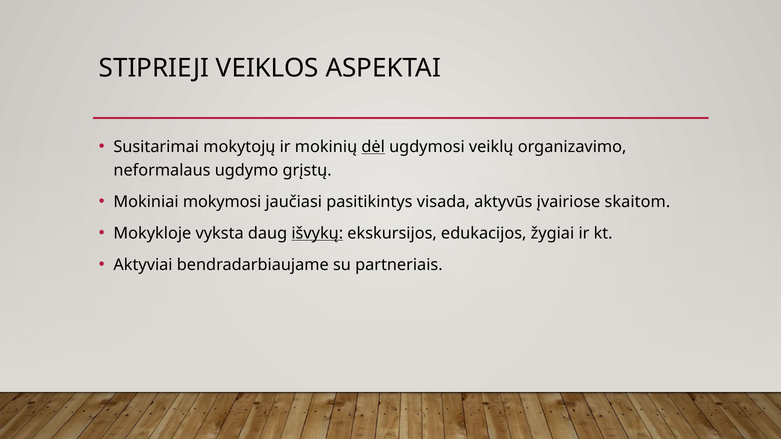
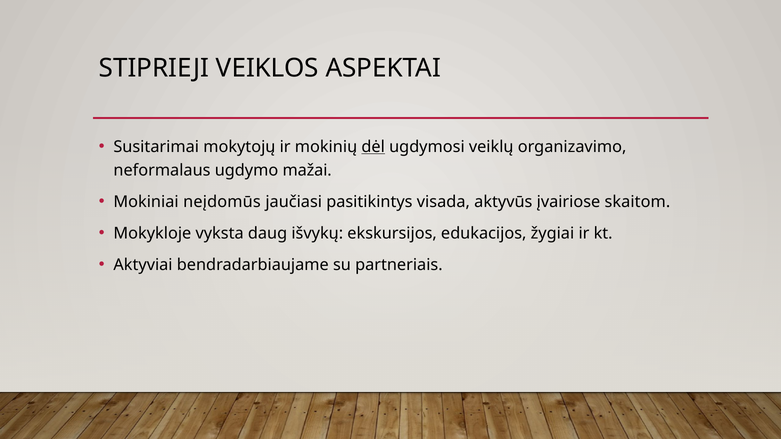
grįstų: grįstų -> mažai (307, 170)
mokymosi: mokymosi -> neįdomūs (222, 202)
išvykų underline: present -> none (317, 233)
